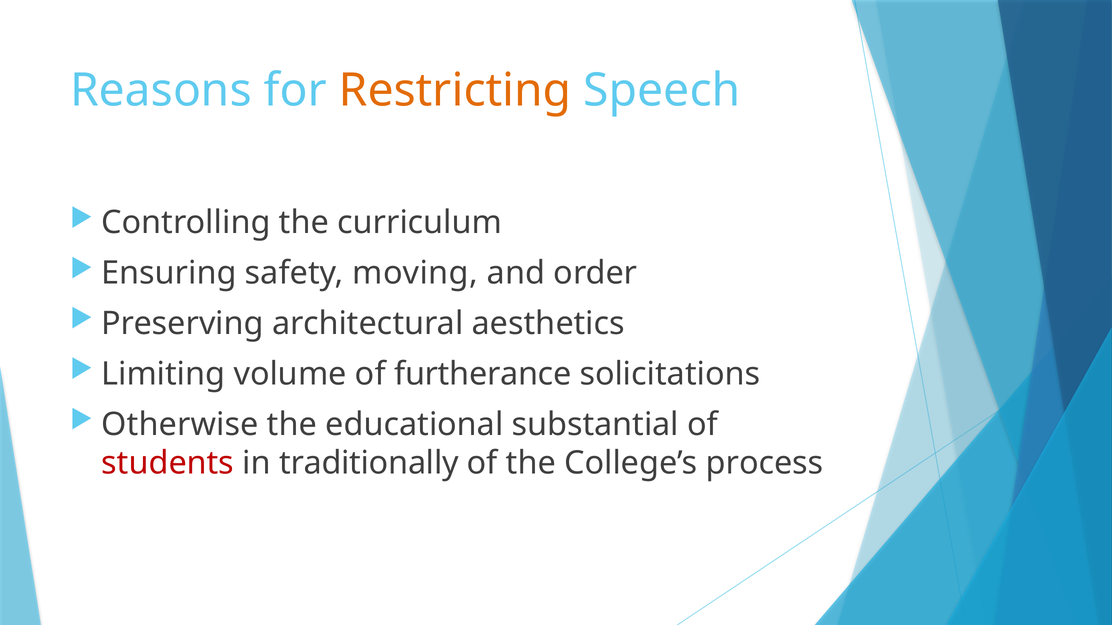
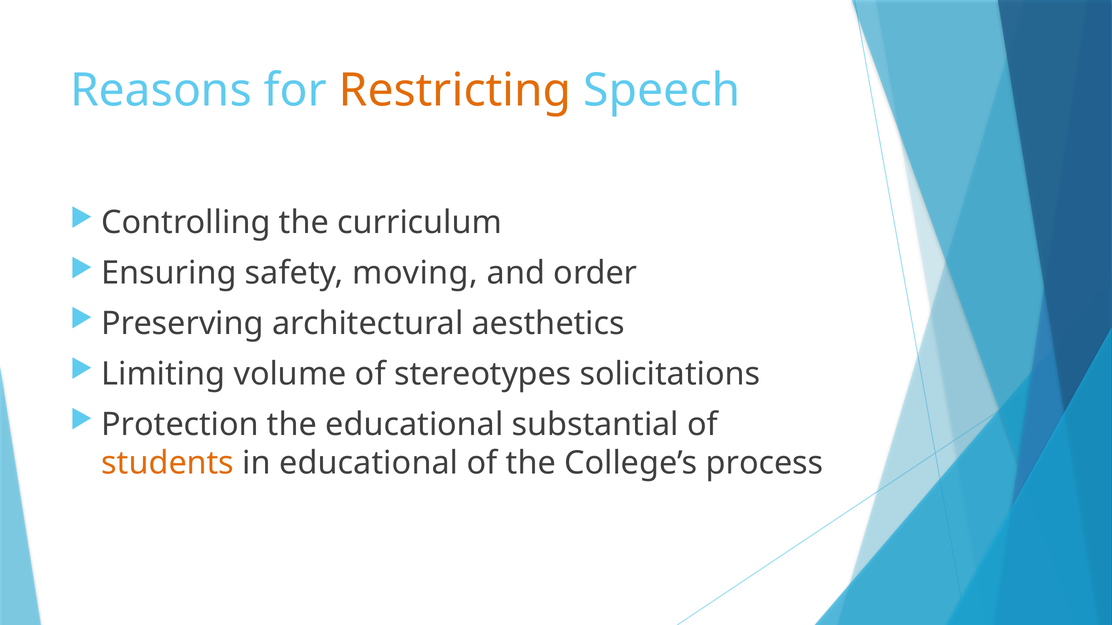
furtherance: furtherance -> stereotypes (483, 374)
Otherwise: Otherwise -> Protection (180, 425)
students colour: red -> orange (168, 463)
in traditionally: traditionally -> educational (369, 463)
